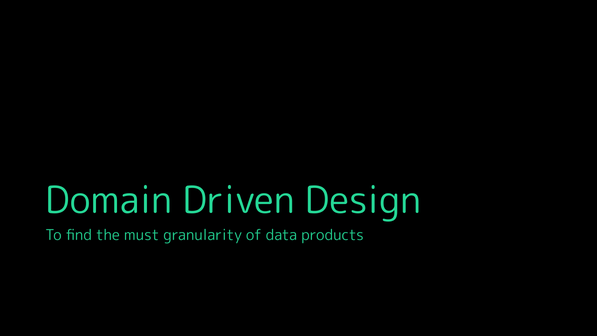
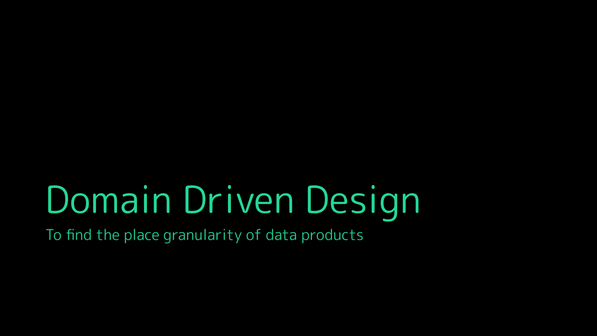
must: must -> place (142, 235)
